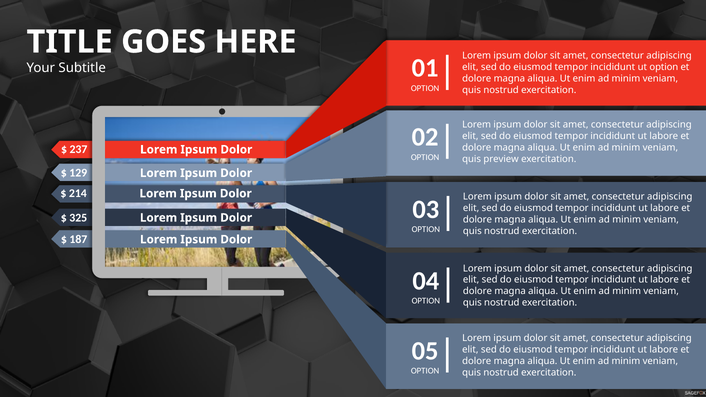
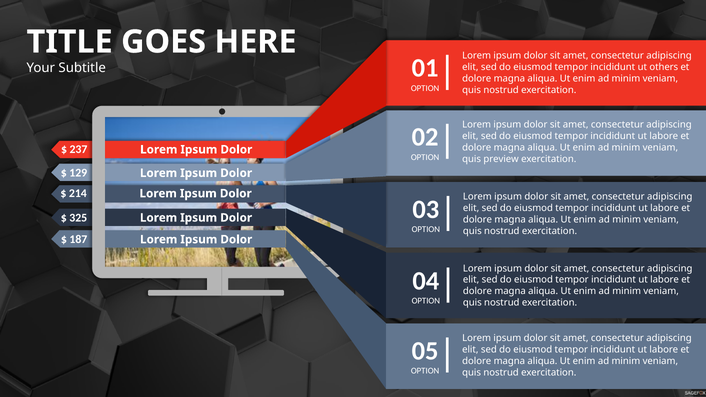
ut option: option -> others (664, 67)
